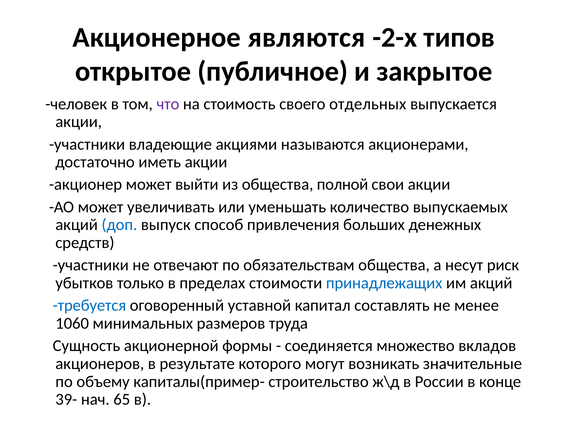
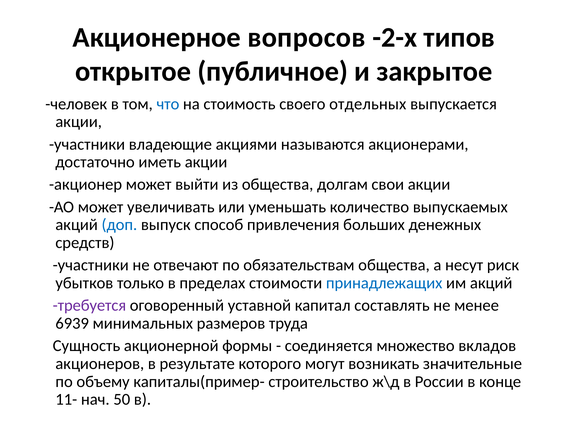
являются: являются -> вопросов (306, 37)
что colour: purple -> blue (168, 104)
полной: полной -> долгам (342, 185)
требуется colour: blue -> purple (89, 305)
1060: 1060 -> 6939 (72, 323)
39-: 39- -> 11- (66, 399)
65: 65 -> 50 (122, 399)
